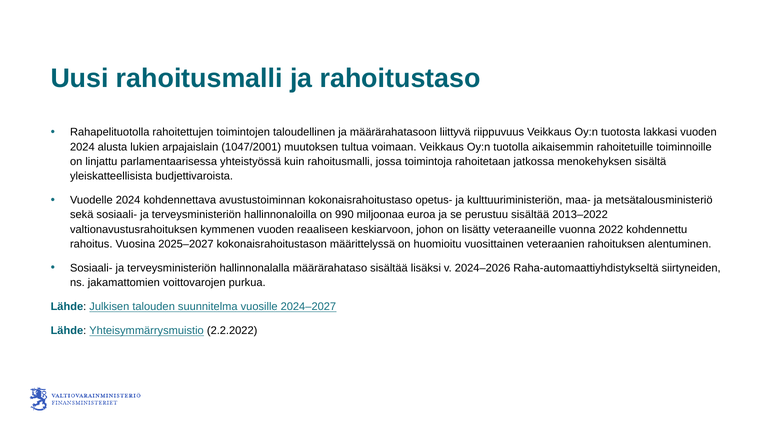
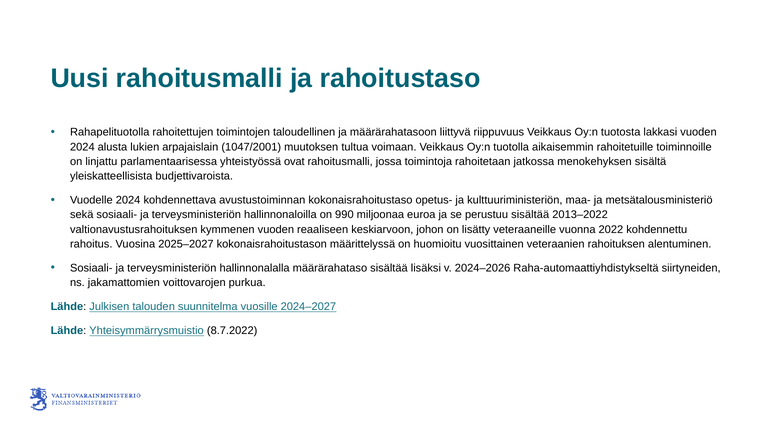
kuin: kuin -> ovat (294, 162)
2.2.2022: 2.2.2022 -> 8.7.2022 (232, 331)
